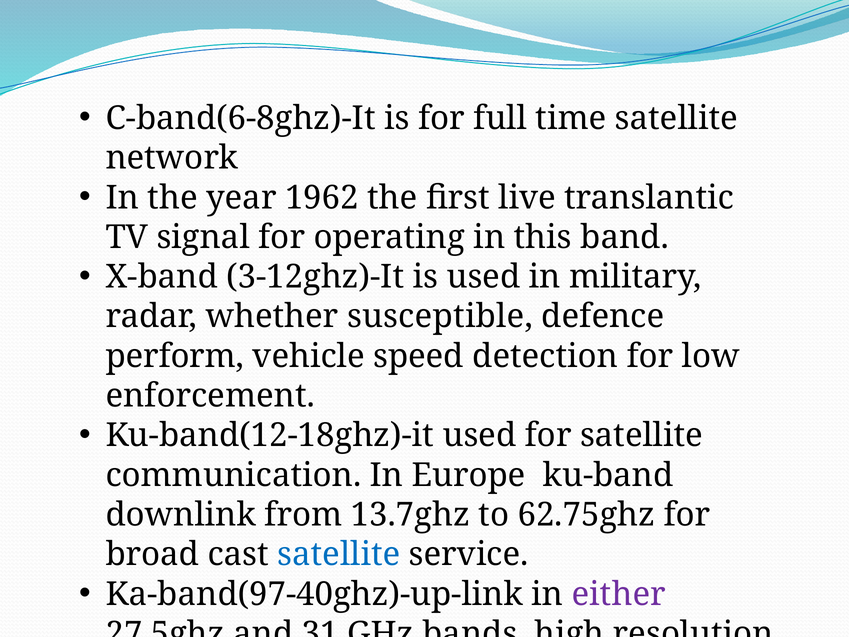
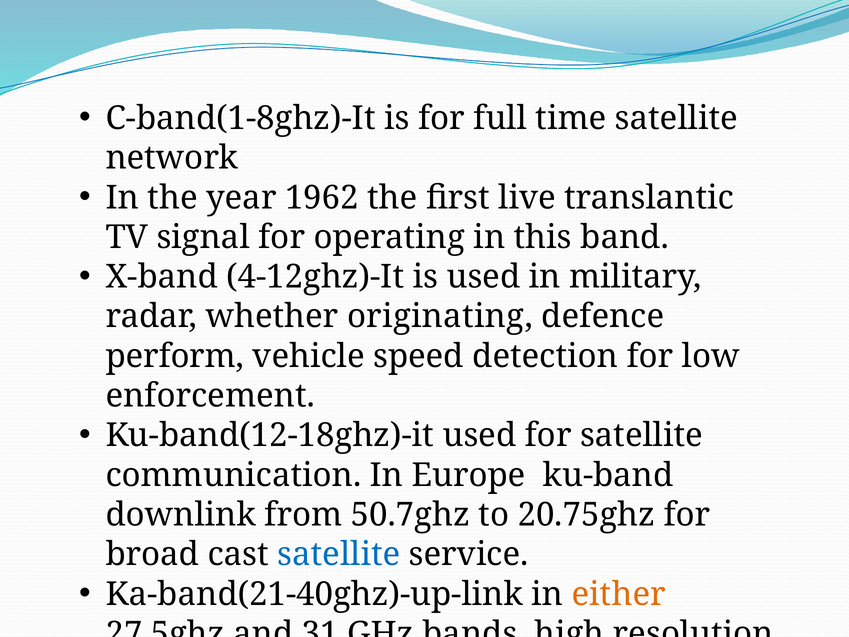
C-band(6-8ghz)-It: C-band(6-8ghz)-It -> C-band(1-8ghz)-It (241, 118)
3-12ghz)-It: 3-12ghz)-It -> 4-12ghz)-It (315, 277)
susceptible: susceptible -> originating (440, 316)
13.7ghz: 13.7ghz -> 50.7ghz (410, 515)
62.75ghz: 62.75ghz -> 20.75ghz (586, 515)
Ka-band(97-40ghz)-up-link: Ka-band(97-40ghz)-up-link -> Ka-band(21-40ghz)-up-link (314, 594)
either colour: purple -> orange (619, 594)
